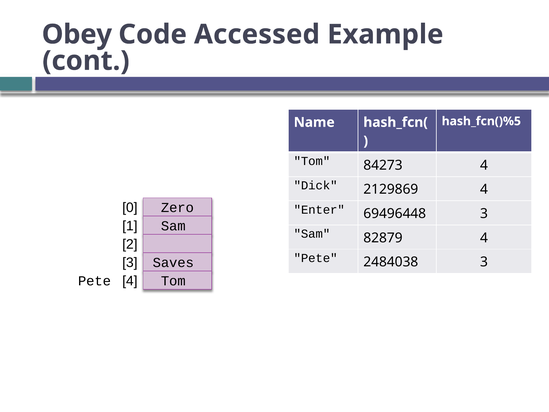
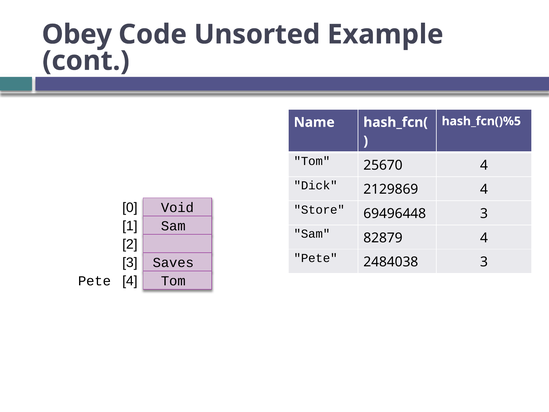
Accessed: Accessed -> Unsorted (257, 34)
84273: 84273 -> 25670 (383, 165)
Zero: Zero -> Void (177, 208)
Enter: Enter -> Store (319, 210)
